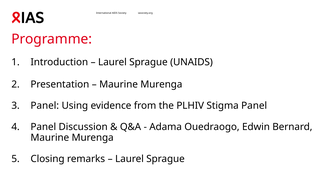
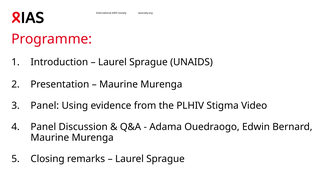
Stigma Panel: Panel -> Video (254, 105)
